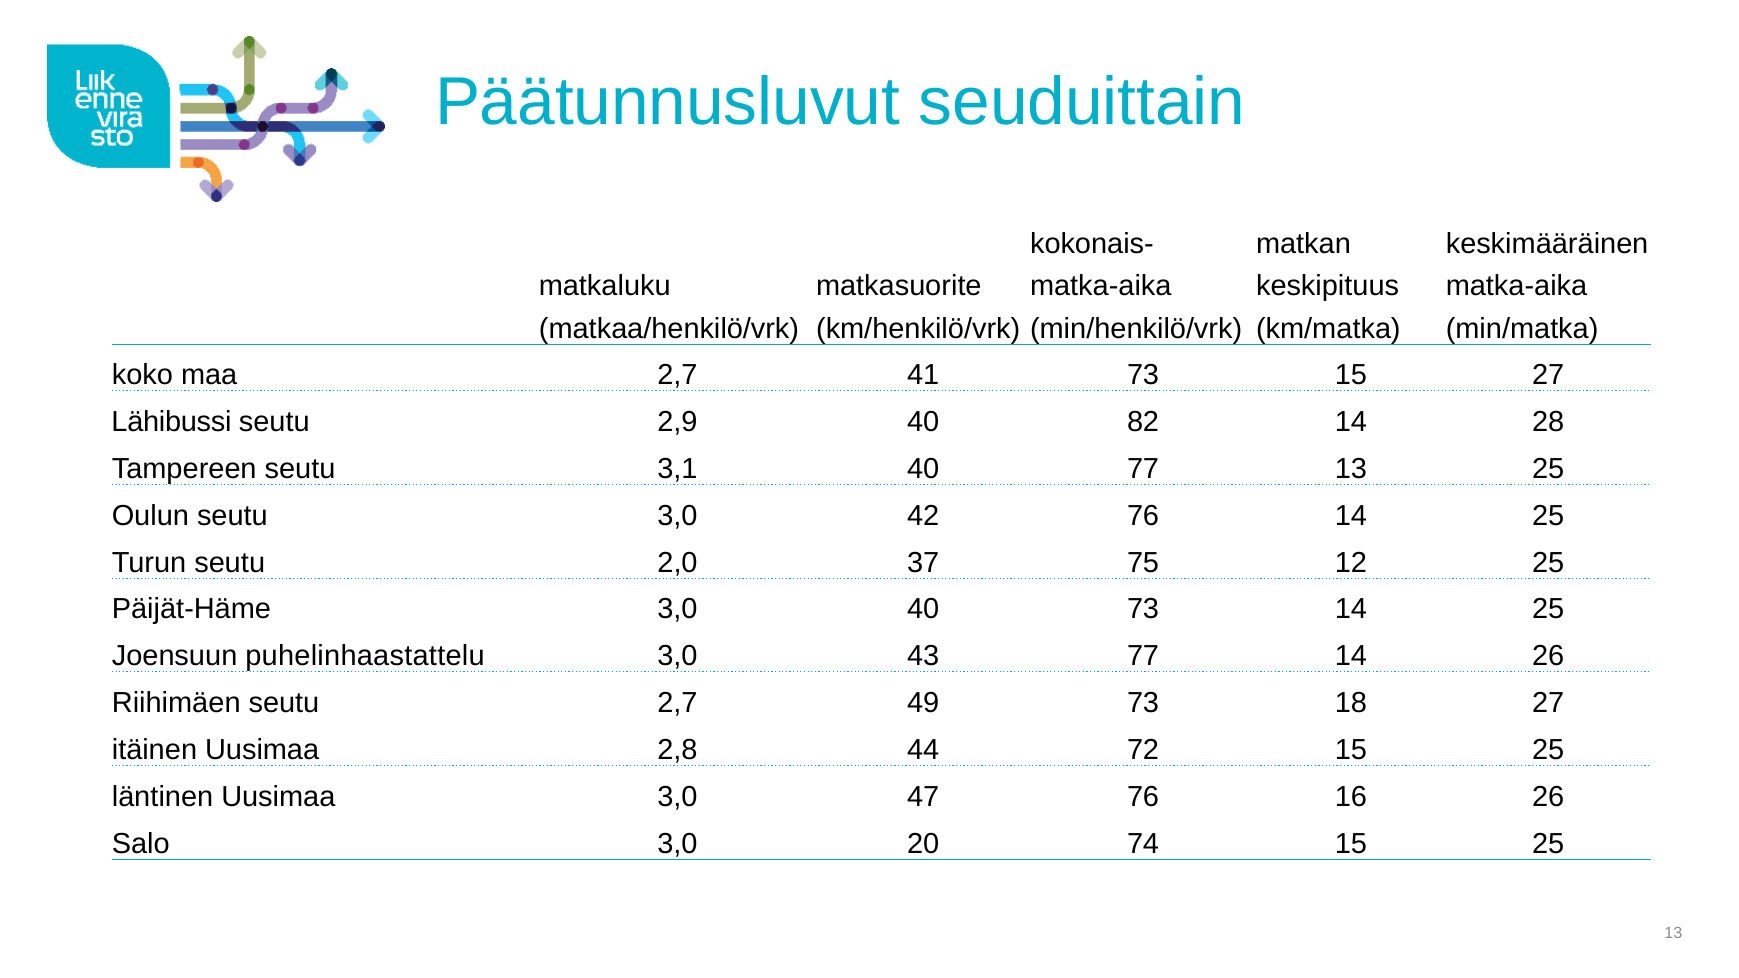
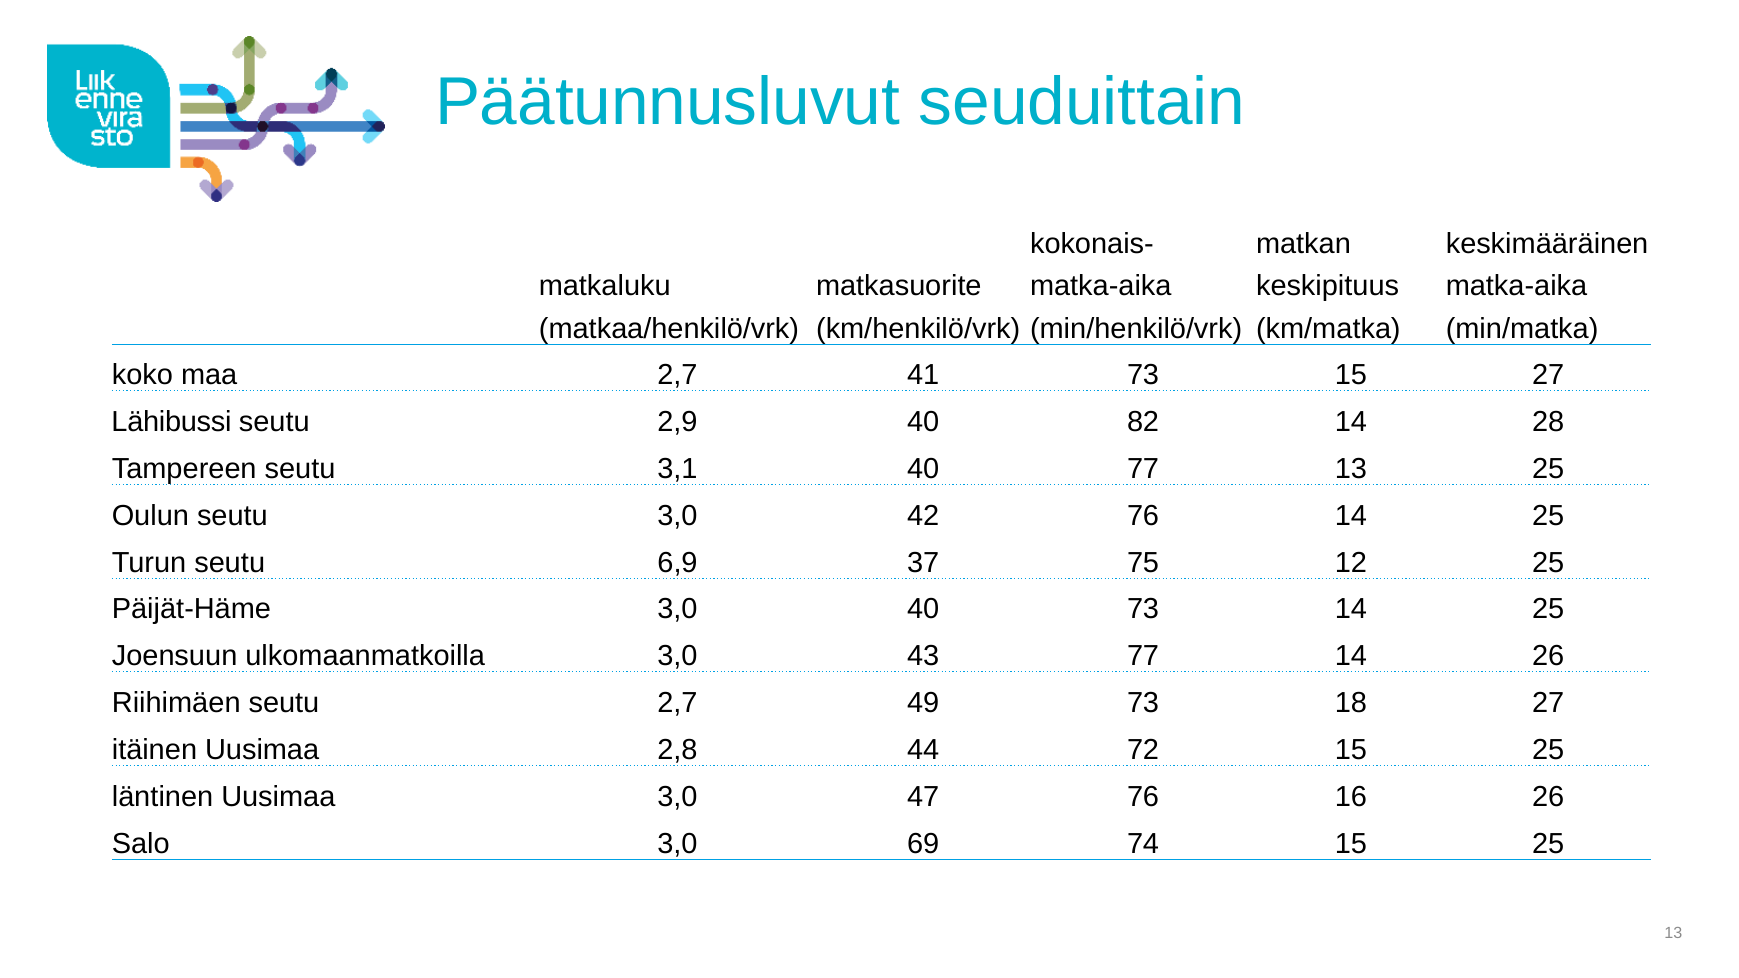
2,0: 2,0 -> 6,9 (678, 563)
puhelinhaastattelu: puhelinhaastattelu -> ulkomaanmatkoilla (365, 656)
20: 20 -> 69 (923, 844)
